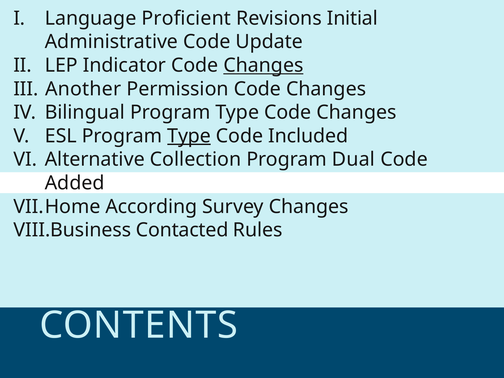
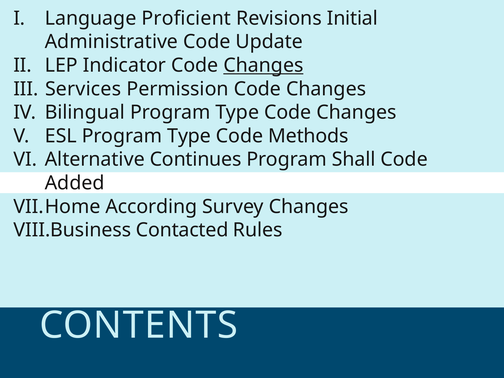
Another: Another -> Services (83, 89)
Type underline: present -> none (189, 136)
Included: Included -> Methods (308, 136)
Collection: Collection -> Continues (196, 160)
Dual: Dual -> Shall (354, 160)
